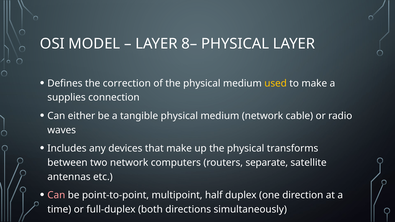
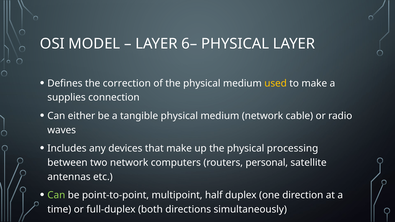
8–: 8– -> 6– (189, 44)
transforms: transforms -> processing (293, 148)
separate: separate -> personal (267, 163)
Can colour: pink -> light green (56, 195)
